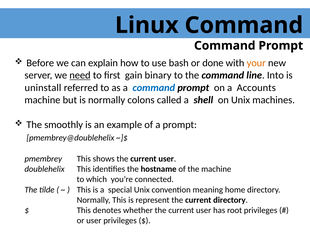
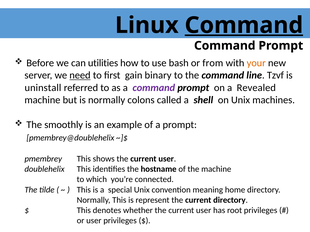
Command underline: none -> present (244, 25)
explain: explain -> utilities (103, 63)
done: done -> from (213, 63)
Into: Into -> Tzvf (275, 76)
command colour: blue -> purple (154, 88)
Accounts: Accounts -> Revealed (256, 88)
